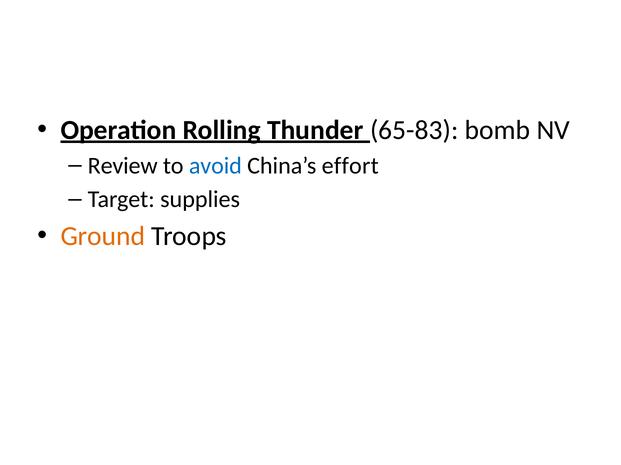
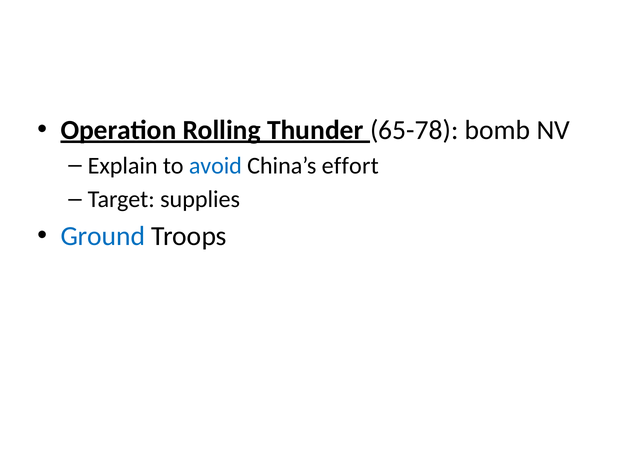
65-83: 65-83 -> 65-78 (414, 130)
Review: Review -> Explain (123, 166)
Ground colour: orange -> blue (103, 237)
